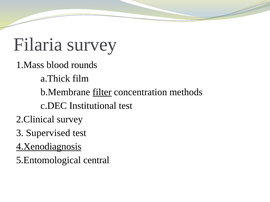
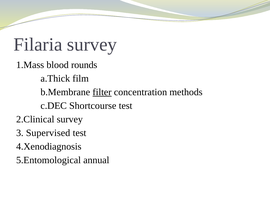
Institutional: Institutional -> Shortcourse (93, 106)
4.Xenodiagnosis underline: present -> none (49, 147)
central: central -> annual (96, 160)
